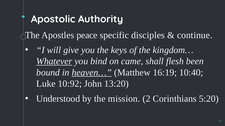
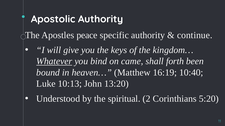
specific disciples: disciples -> authority (148, 35)
flesh: flesh -> forth (175, 62)
heaven… underline: present -> none (92, 73)
10:92: 10:92 -> 10:13 (70, 84)
mission: mission -> spiritual (124, 99)
